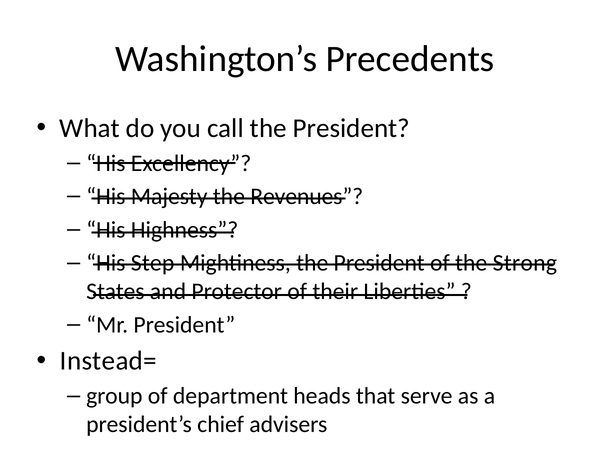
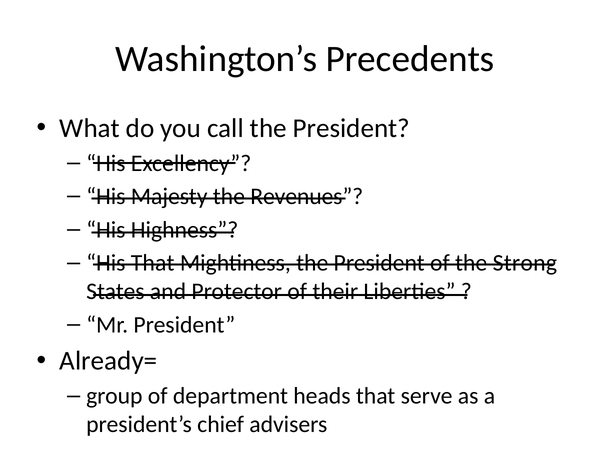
His Step: Step -> That (153, 263)
Instead=: Instead= -> Already= (108, 361)
